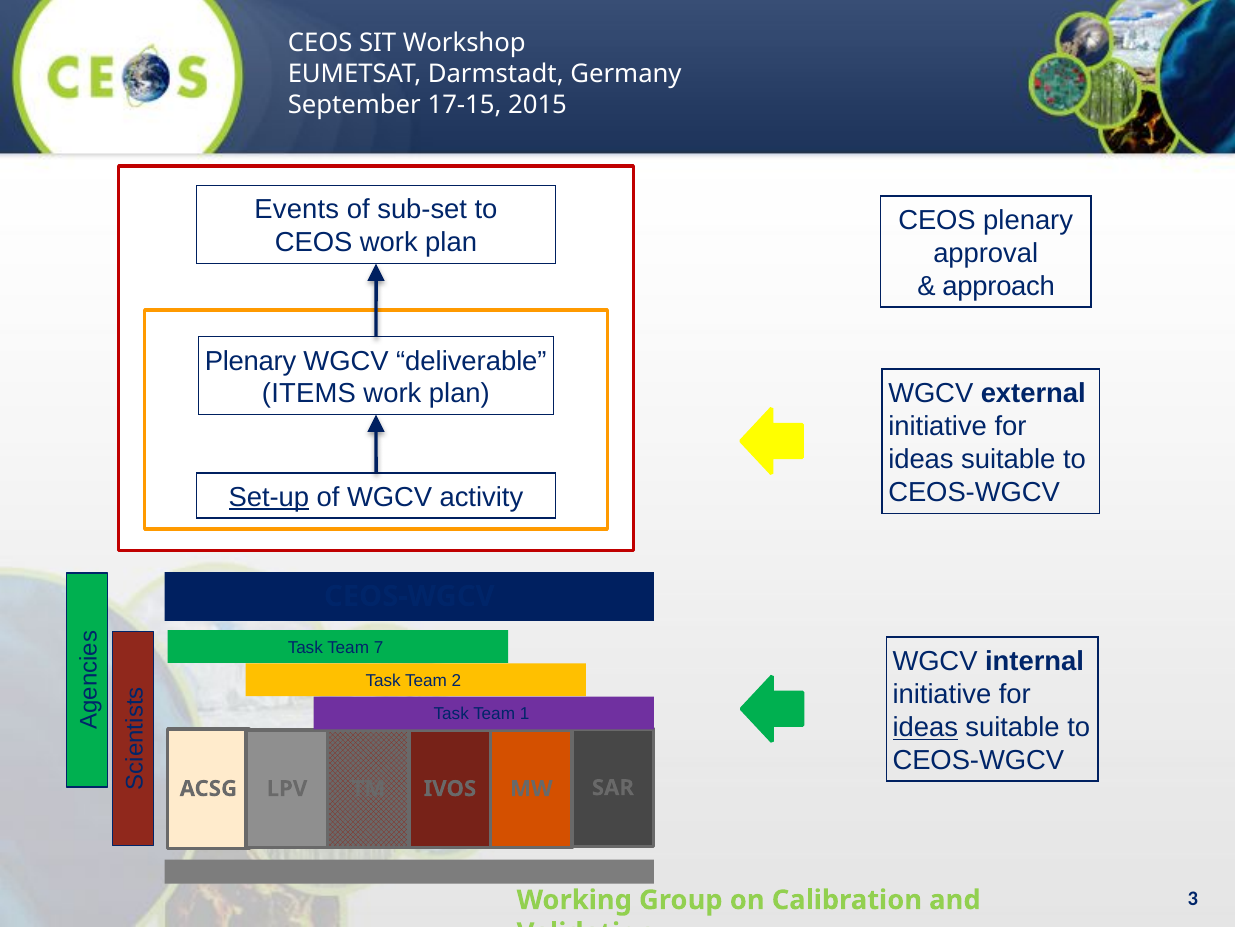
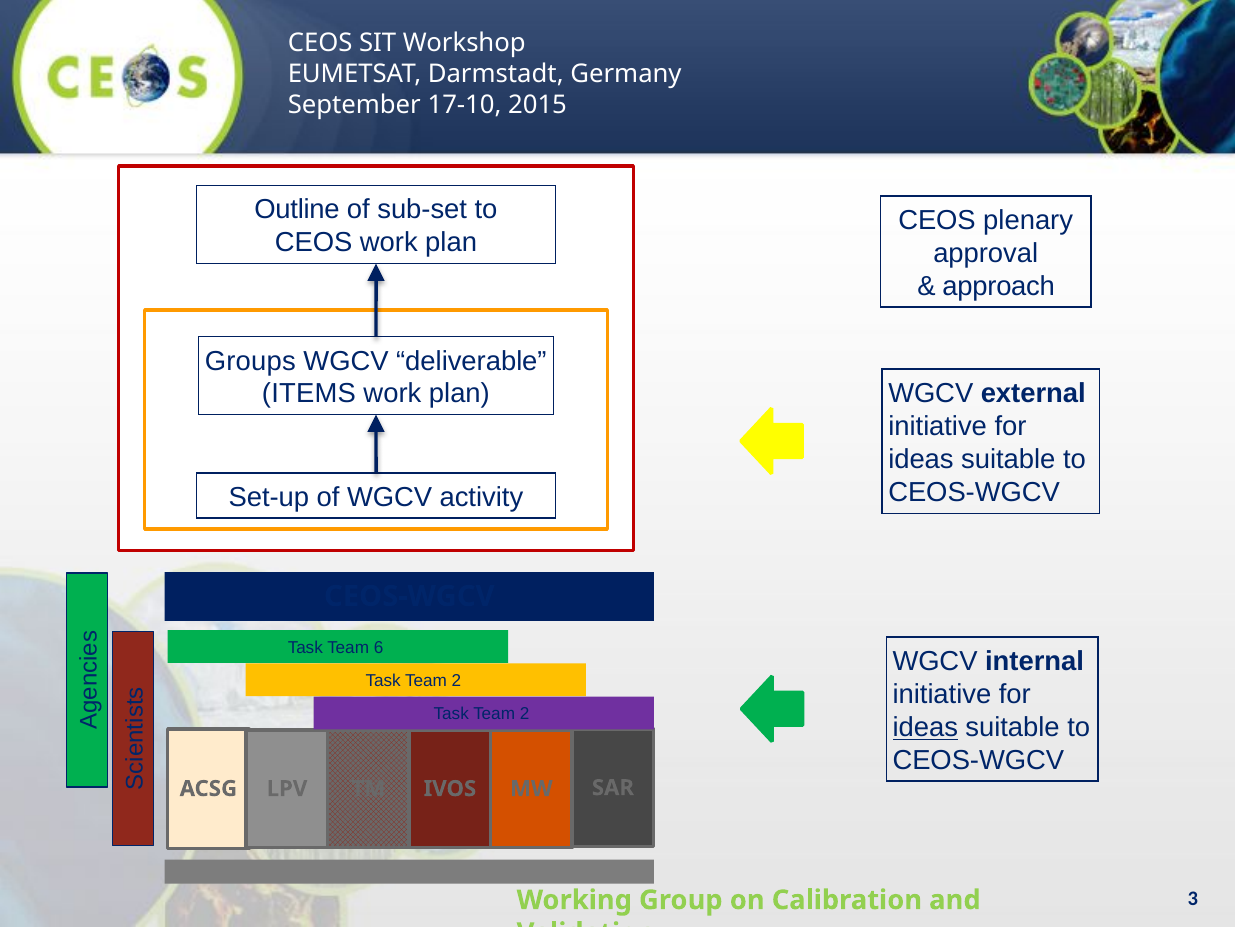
17-15: 17-15 -> 17-10 (465, 105)
Events: Events -> Outline (297, 210)
Plenary: Plenary -> Groups (250, 361)
Set-up underline: present -> none (269, 497)
7: 7 -> 6 (379, 647)
1: 1 -> 2 (525, 714)
